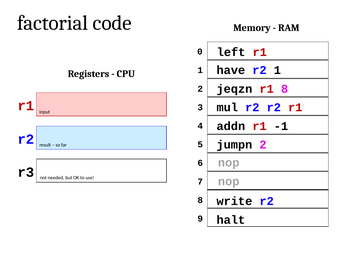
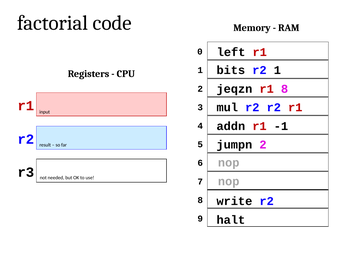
have: have -> bits (231, 70)
